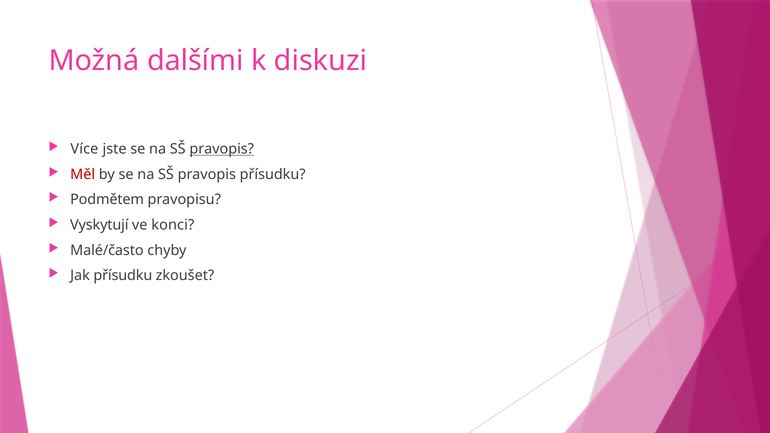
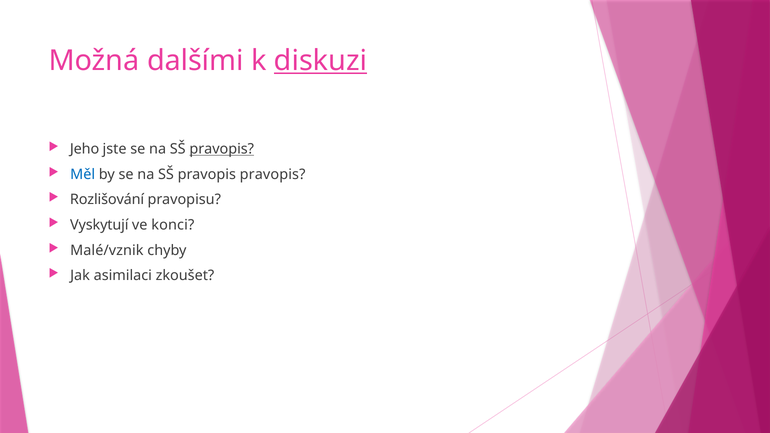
diskuzi underline: none -> present (321, 61)
Více: Více -> Jeho (85, 149)
Měl colour: red -> blue (83, 174)
pravopis přísudku: přísudku -> pravopis (273, 174)
Podmětem: Podmětem -> Rozlišování (107, 200)
Malé/často: Malé/často -> Malé/vznik (107, 250)
Jak přísudku: přísudku -> asimilaci (123, 276)
